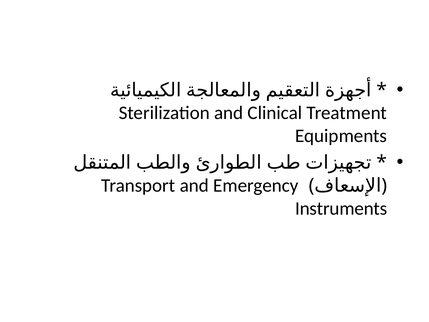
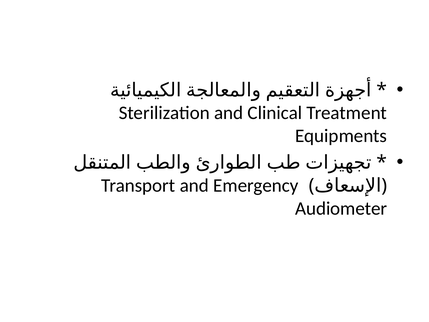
Instruments: Instruments -> Audiometer (341, 208)
